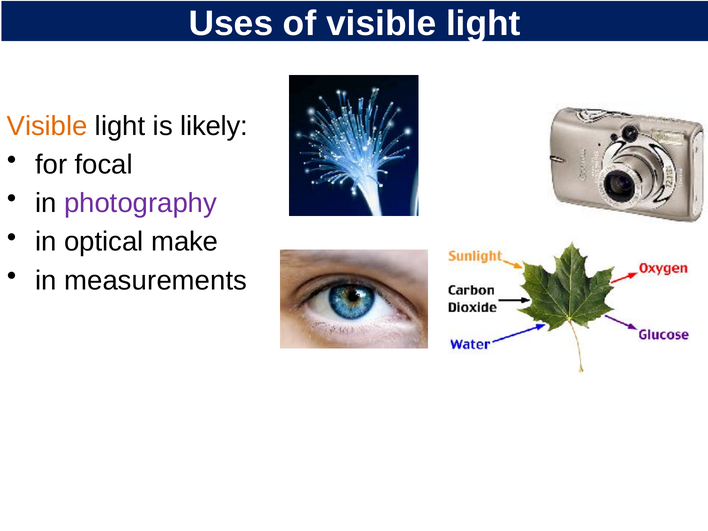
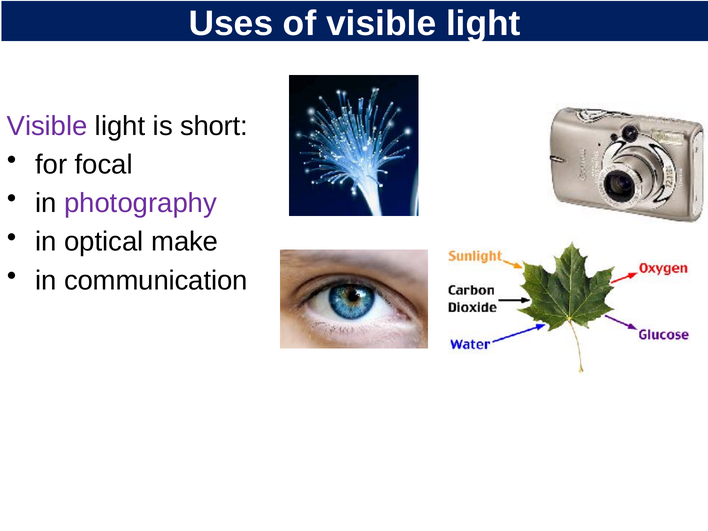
Visible colour: orange -> purple (47, 126)
likely: likely -> short (214, 126)
measurements: measurements -> communication (156, 280)
